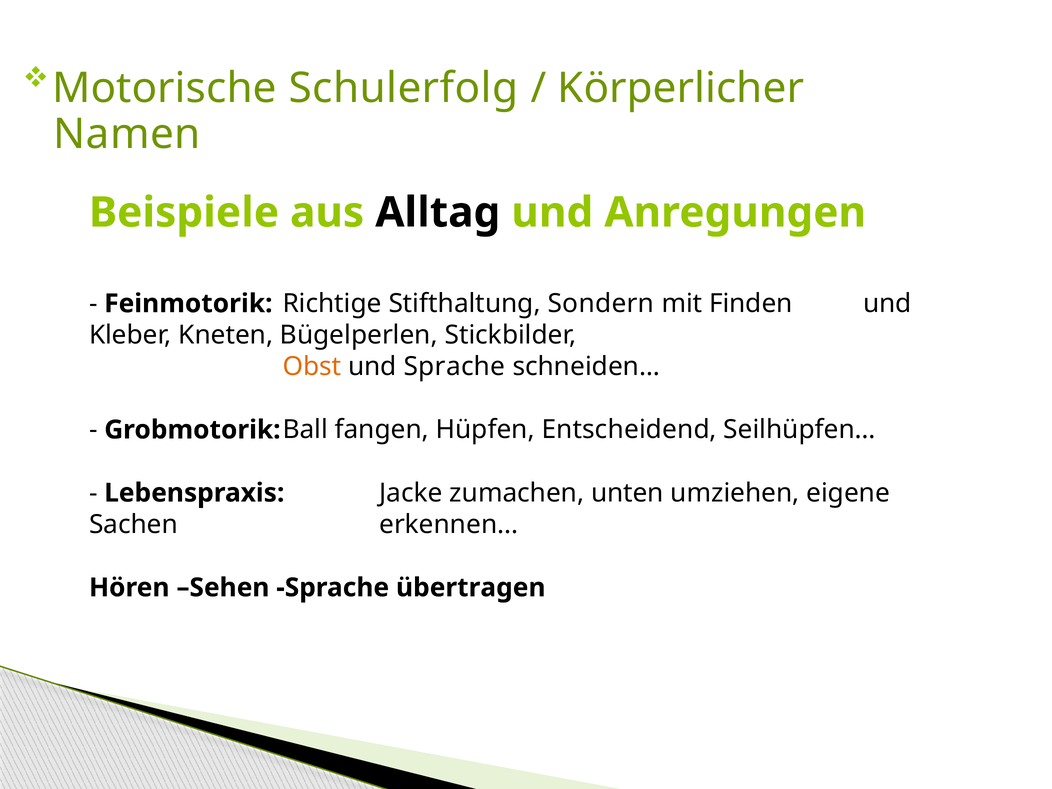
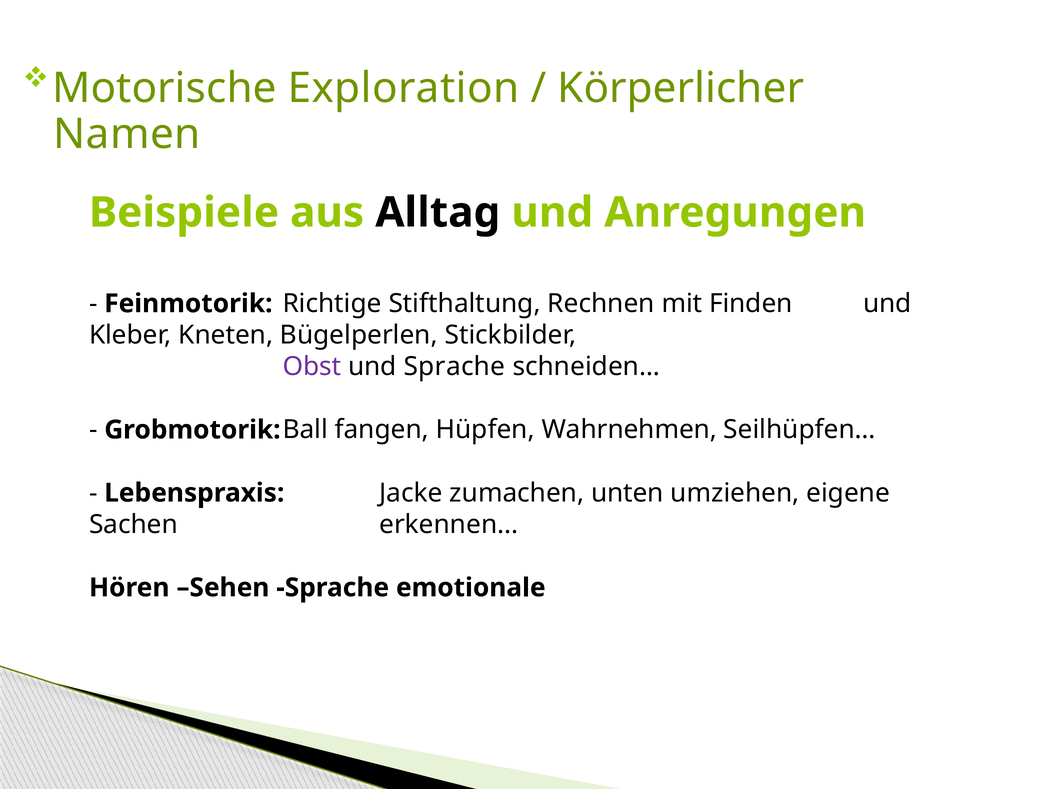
Schulerfolg: Schulerfolg -> Exploration (403, 88)
Sondern: Sondern -> Rechnen (601, 304)
Obst colour: orange -> purple (312, 367)
Entscheidend‚: Entscheidend‚ -> Wahrnehmen‚ (629, 430)
übertragen: übertragen -> emotionale (471, 588)
